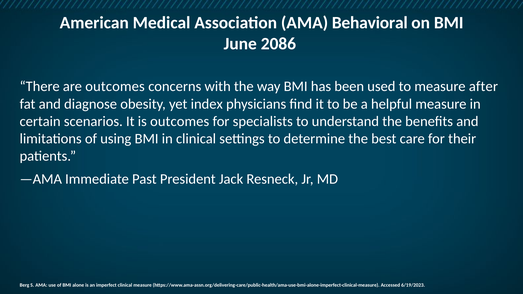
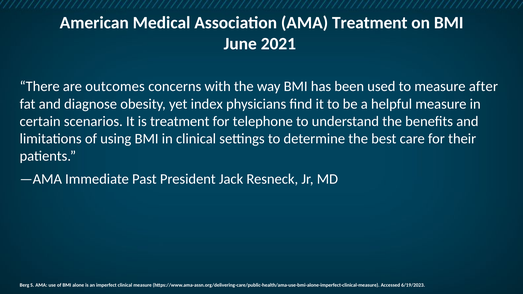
AMA Behavioral: Behavioral -> Treatment (370, 23)
2086: 2086 -> 2021 (278, 44)
is outcomes: outcomes -> treatment (180, 121)
specialists: specialists -> telephone (263, 121)
